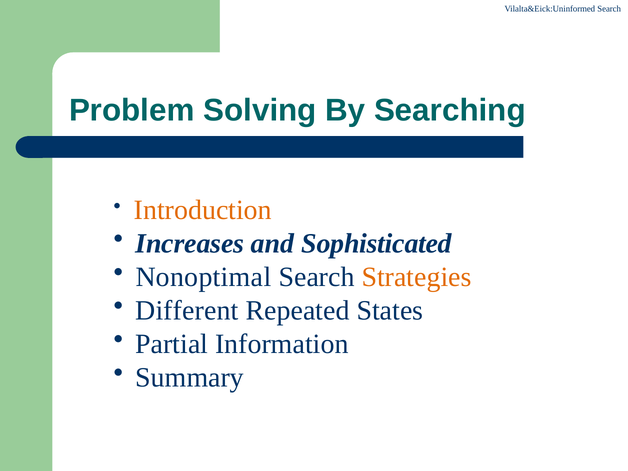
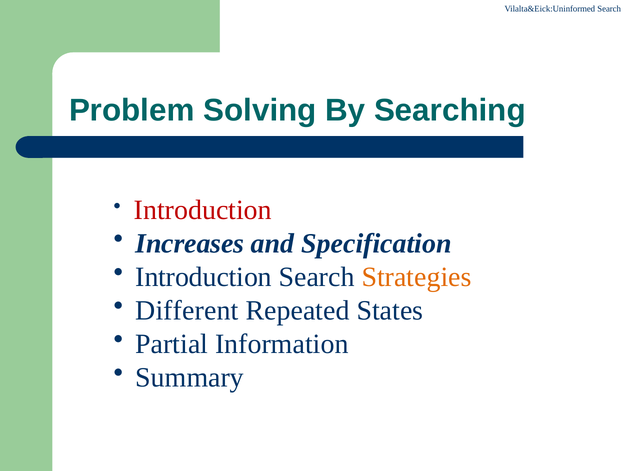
Introduction colour: orange -> red (203, 210)
Sophisticated: Sophisticated -> Specification (376, 244)
Nonoptimal: Nonoptimal -> Introduction (204, 277)
